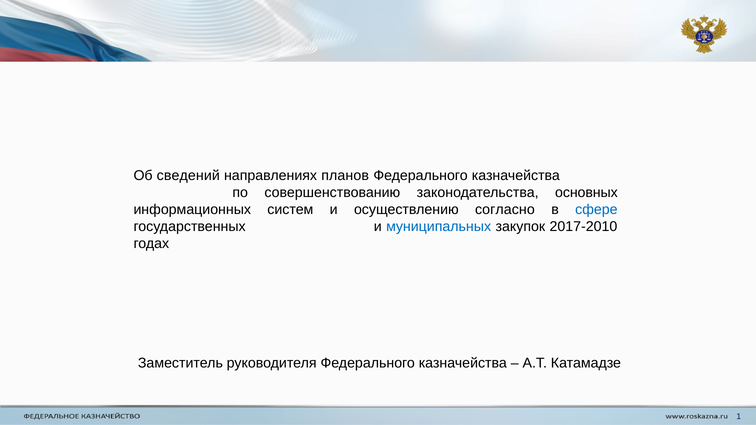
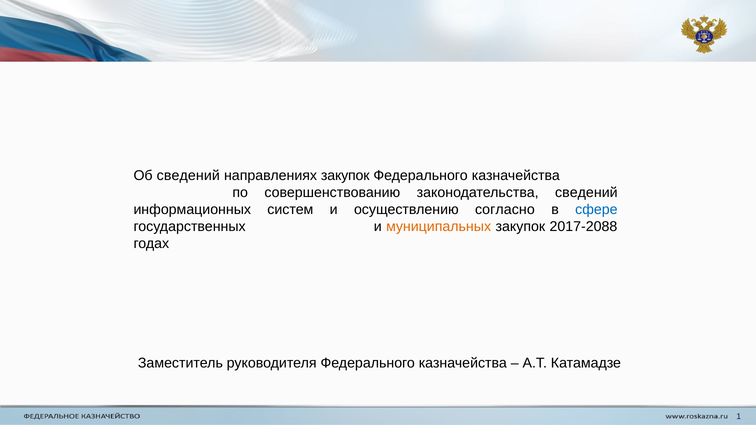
направлениях планов: планов -> закупок (345, 176)
законодательства основных: основных -> сведений (586, 193)
муниципальных colour: blue -> orange (439, 227)
2017-2010: 2017-2010 -> 2017-2088 (583, 227)
